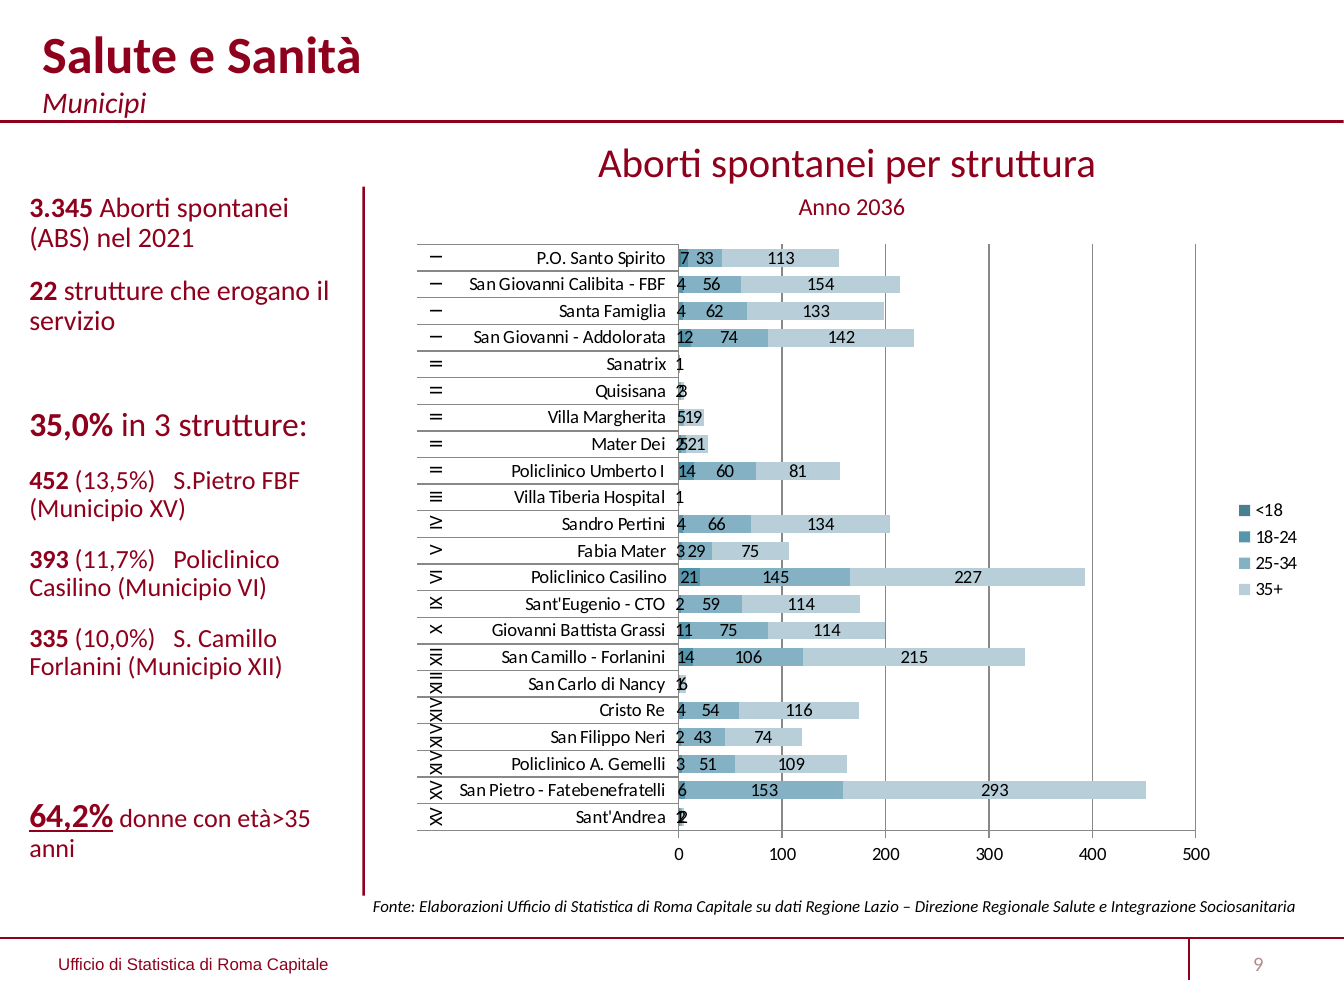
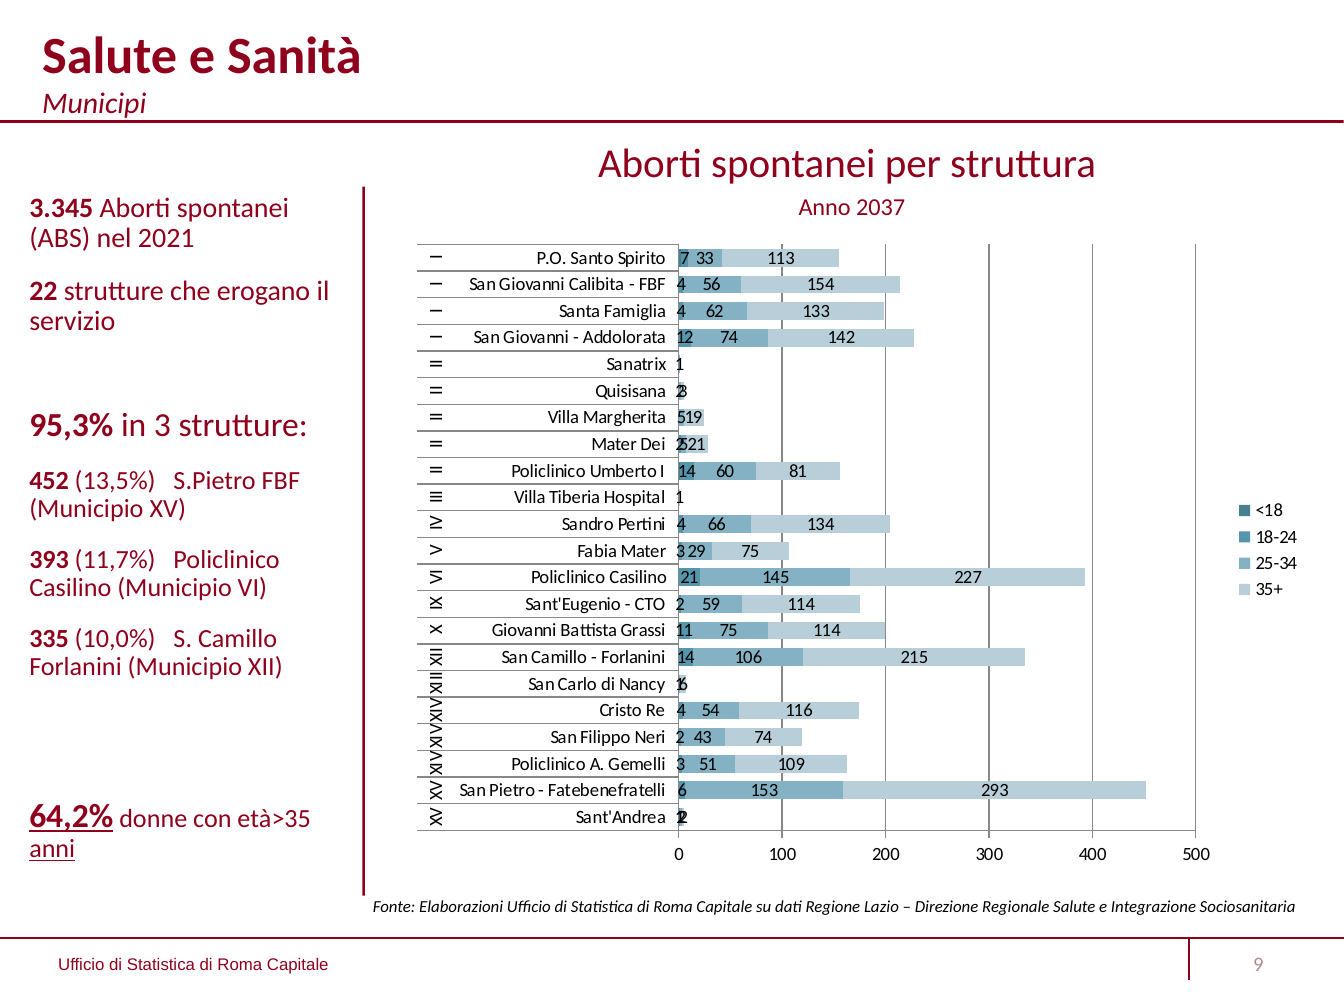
2036: 2036 -> 2037 (881, 208)
35,0%: 35,0% -> 95,3% (71, 426)
anni underline: none -> present (52, 849)
